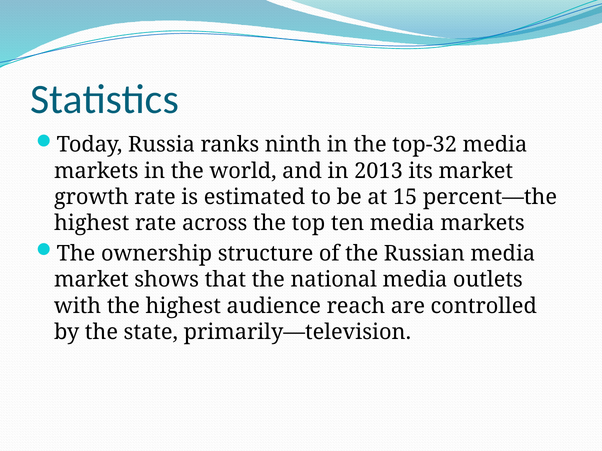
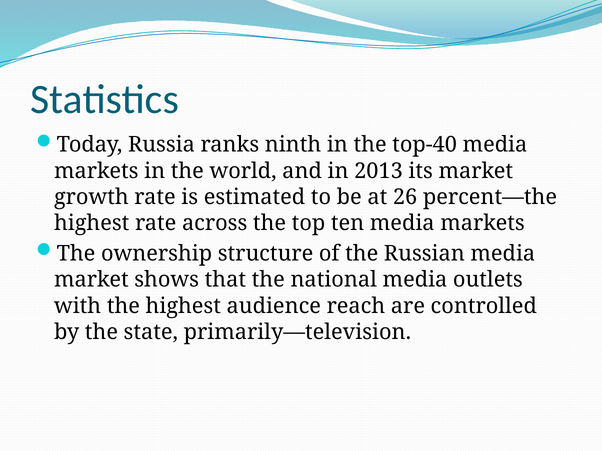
top-32: top-32 -> top-40 (425, 145)
15: 15 -> 26 (405, 197)
